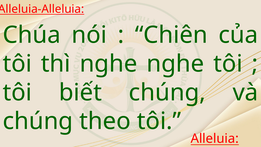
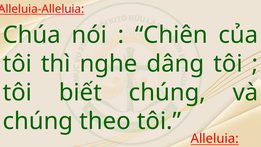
nghe nghe: nghe -> dâng (175, 64)
